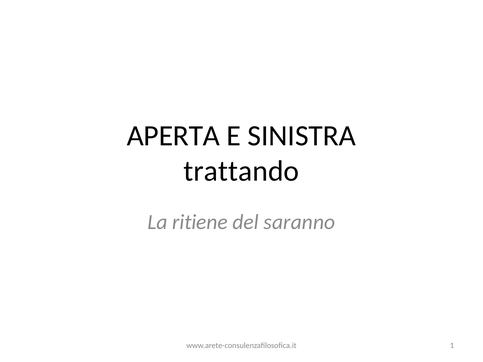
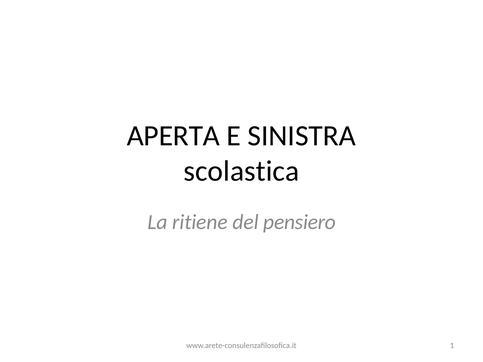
trattando: trattando -> scolastica (241, 171)
saranno: saranno -> pensiero (300, 222)
